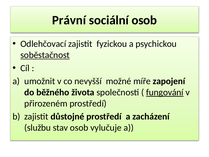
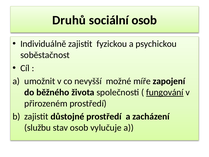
Právní: Právní -> Druhů (69, 20)
Odlehčovací: Odlehčovací -> Individuálně (43, 44)
soběstačnost underline: present -> none (45, 55)
